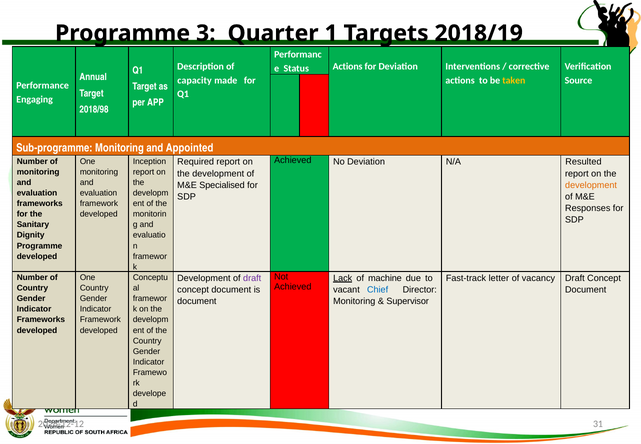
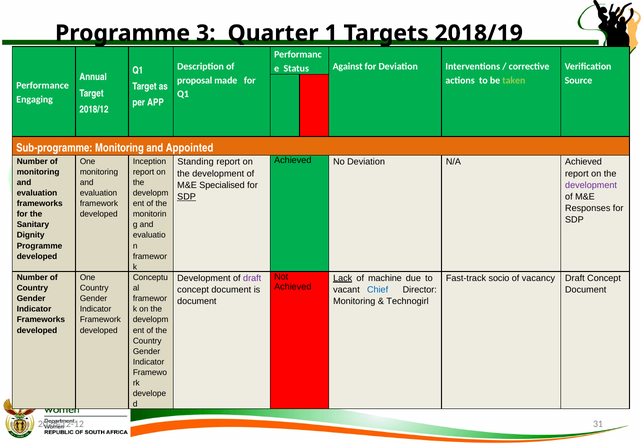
Status Actions: Actions -> Against (348, 66)
capacity: capacity -> proposal (195, 80)
taken colour: yellow -> light green (514, 80)
2018/98: 2018/98 -> 2018/12 (94, 109)
N/A Resulted: Resulted -> Achieved (584, 162)
Required: Required -> Standing (196, 162)
development colour: orange -> purple (591, 185)
SDP underline: none -> present (187, 197)
letter: letter -> socio (499, 278)
Supervisor: Supervisor -> Technogirl (408, 301)
